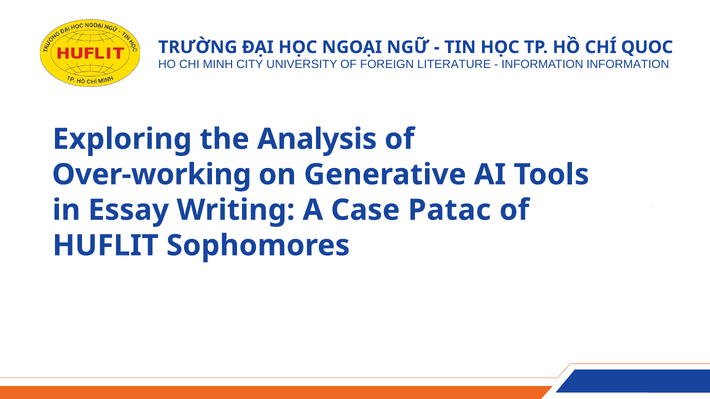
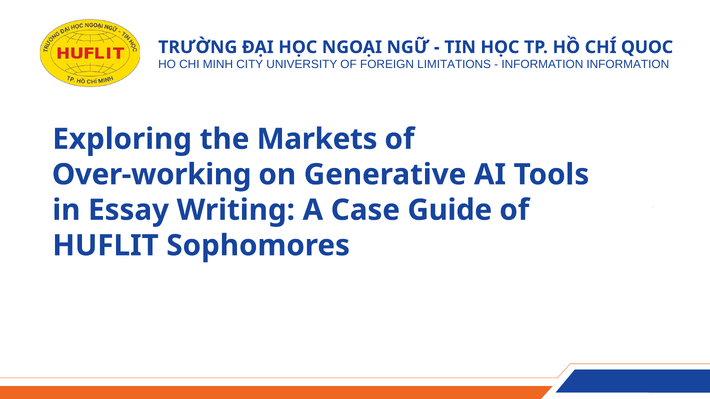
LITERATURE: LITERATURE -> LIMITATIONS (454, 65)
Analysis: Analysis -> Markets (317, 139)
Patac: Patac -> Guide (450, 210)
